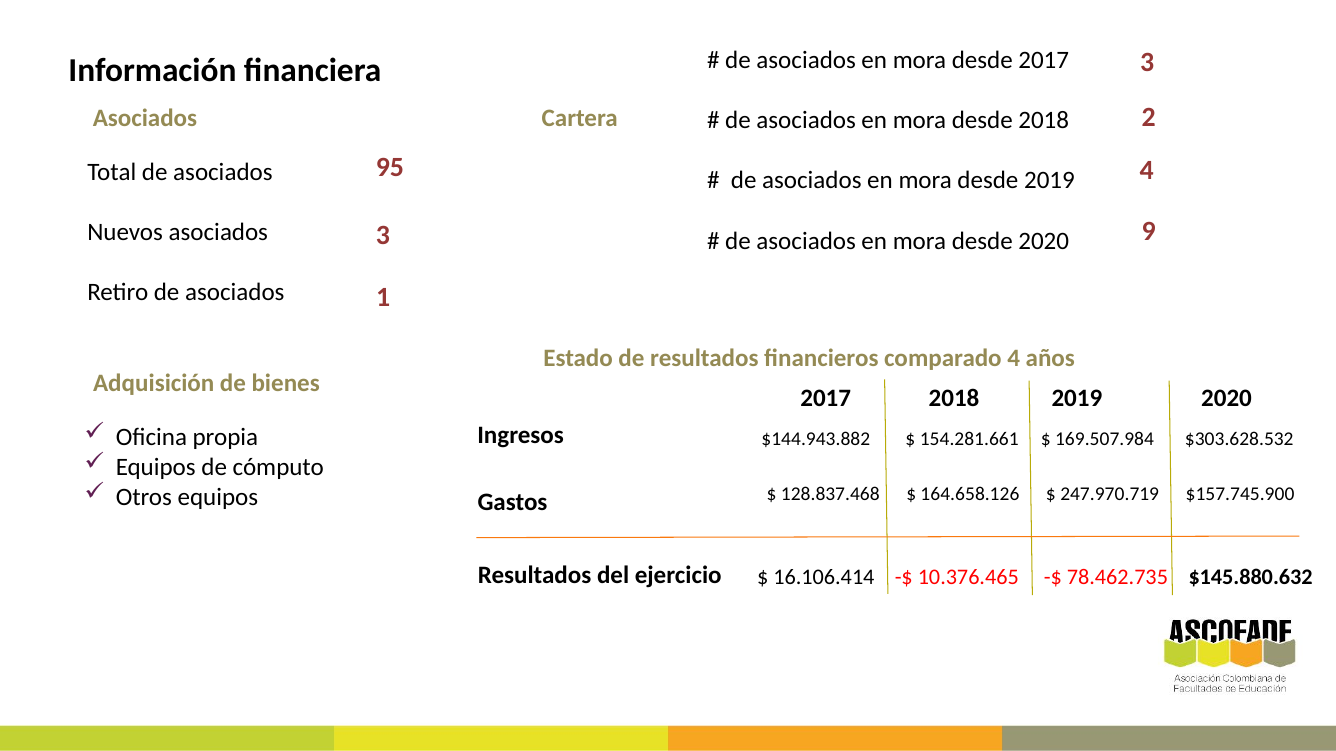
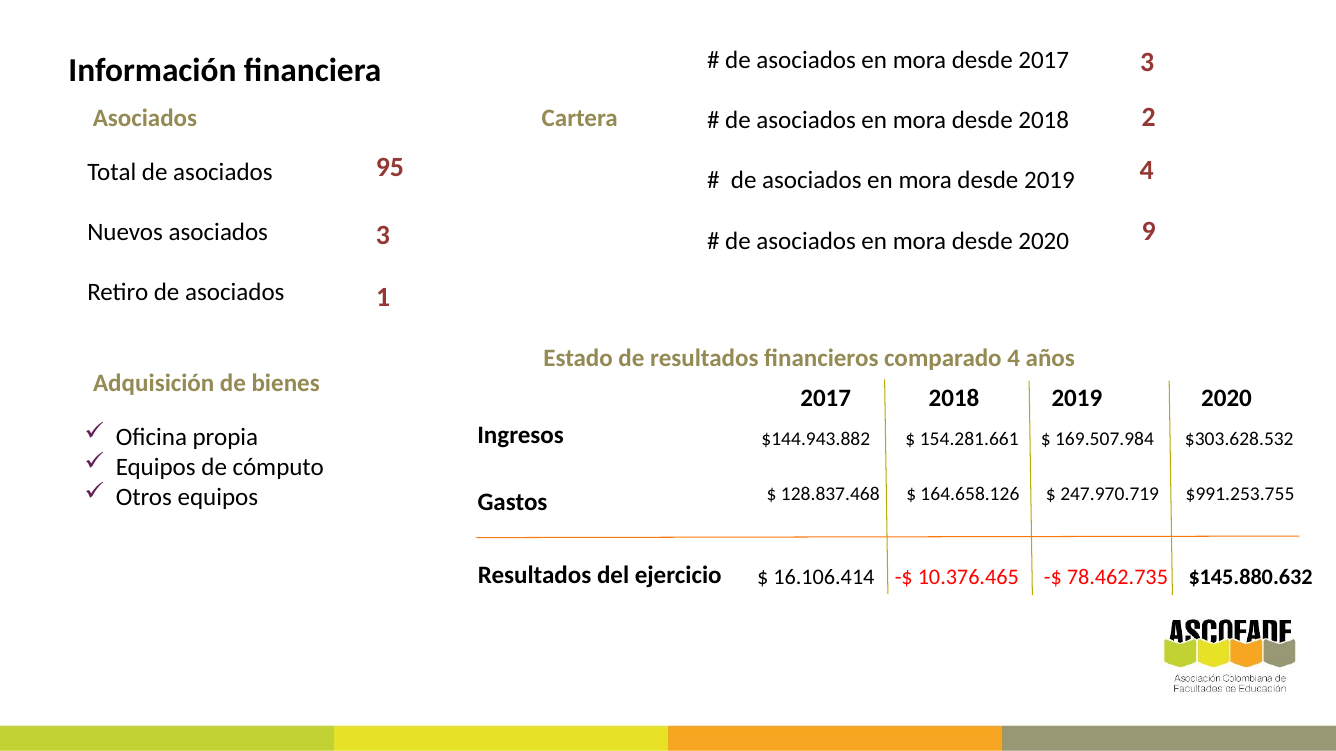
$157.745.900: $157.745.900 -> $991.253.755 (1240, 495)
